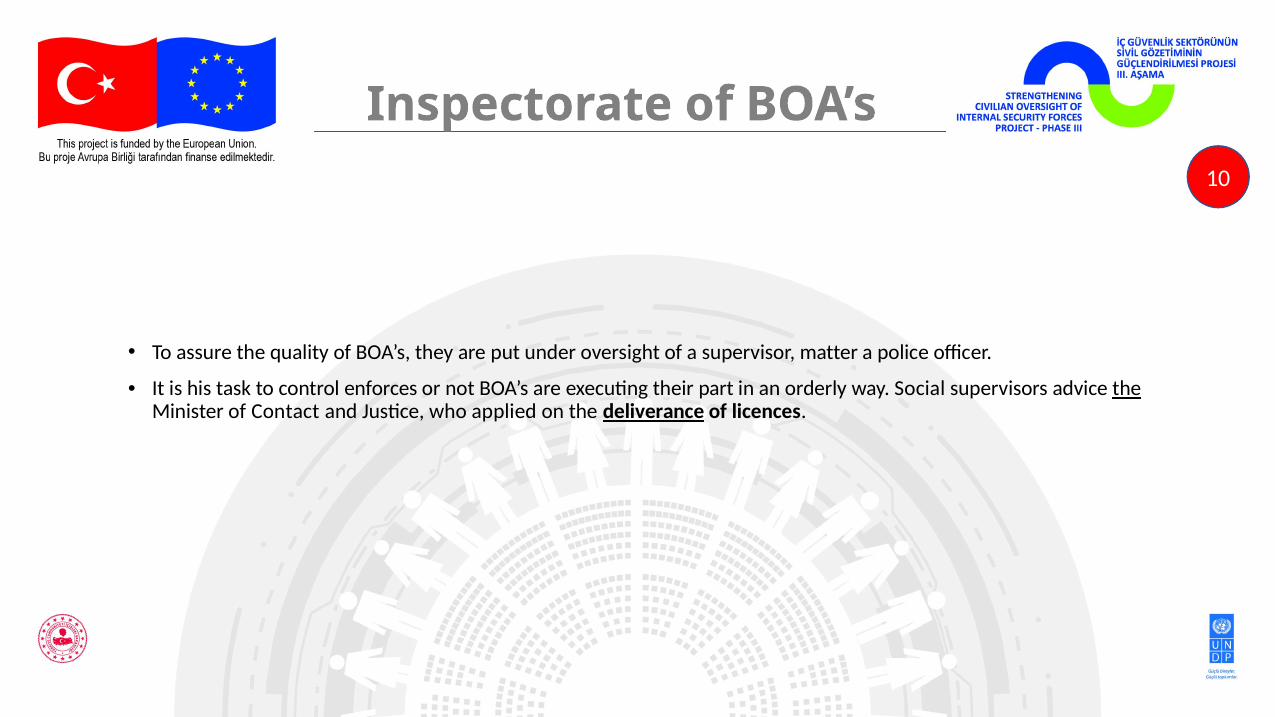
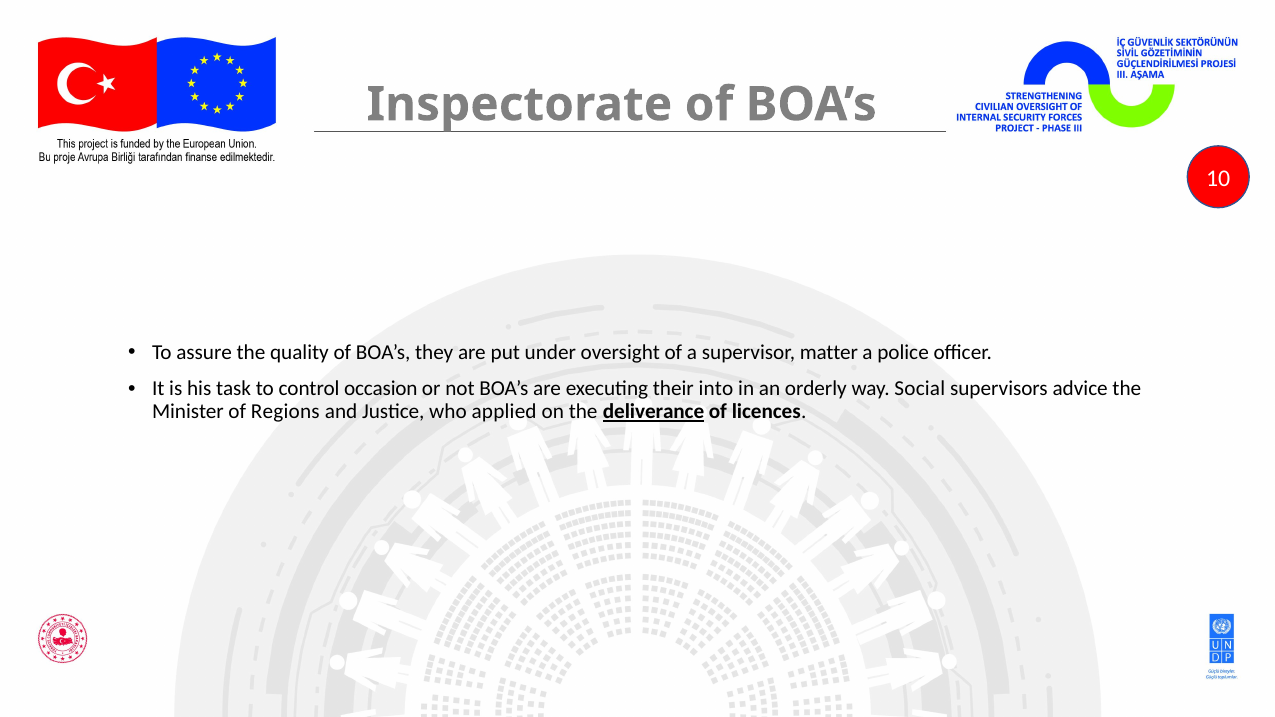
enforces: enforces -> occasion (381, 389)
part: part -> into (716, 389)
the underline: present -> none (1127, 389)
Contact: Contact -> Regions (285, 412)
